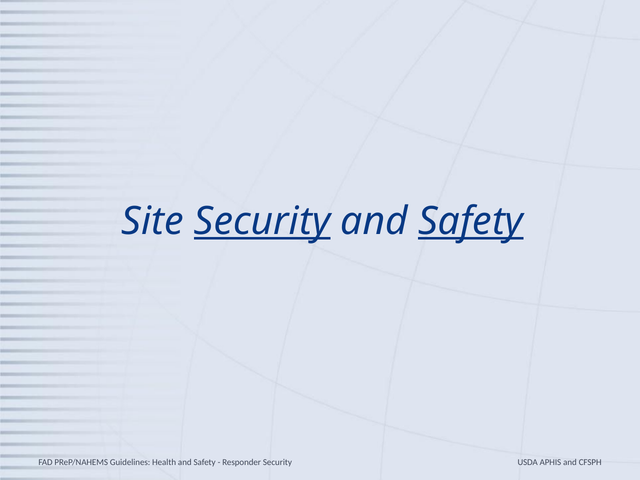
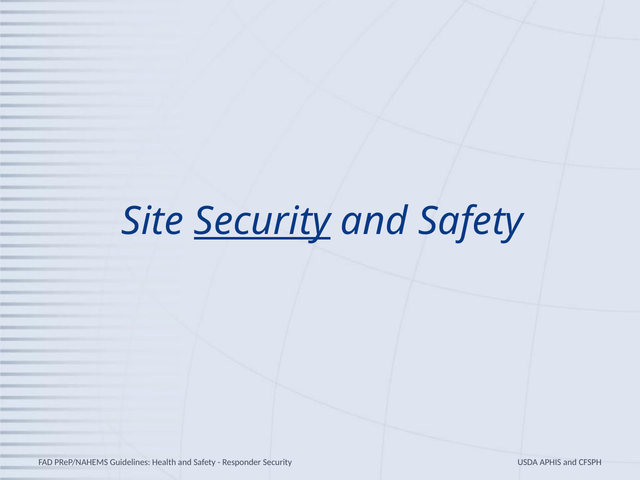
Safety underline: present -> none (471, 221)
